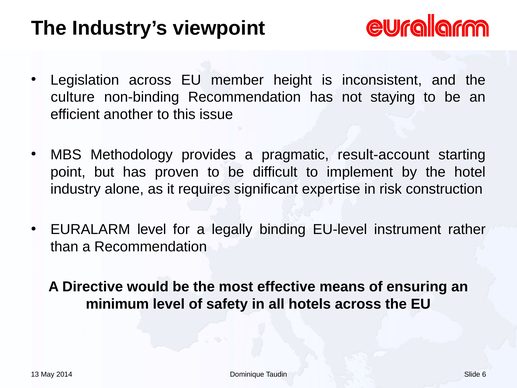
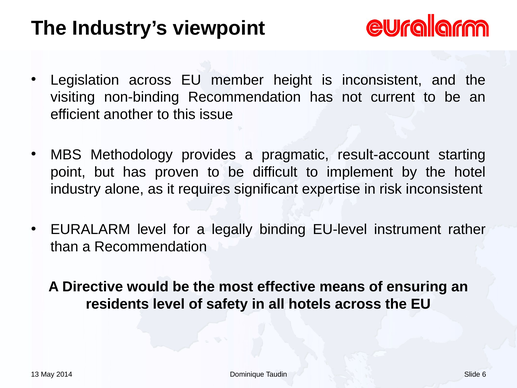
culture: culture -> visiting (73, 97)
staying: staying -> current (393, 97)
risk construction: construction -> inconsistent (444, 189)
minimum: minimum -> residents (117, 304)
